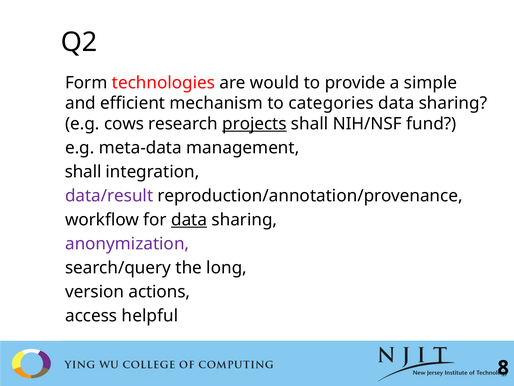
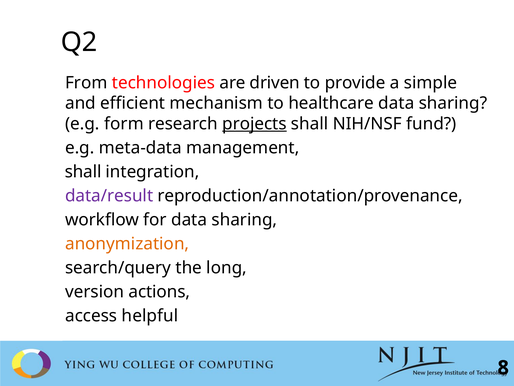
Form: Form -> From (86, 83)
would: would -> driven (275, 83)
categories: categories -> healthcare (331, 103)
cows: cows -> form (124, 124)
data underline: present -> none (189, 220)
anonymization colour: purple -> orange (127, 244)
